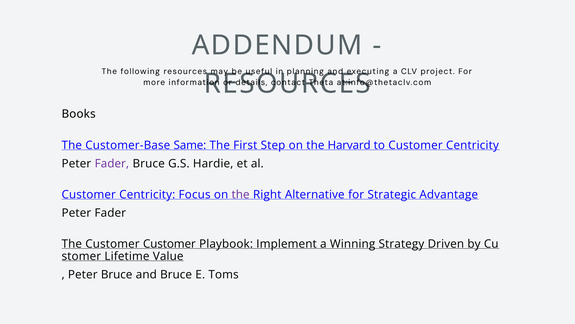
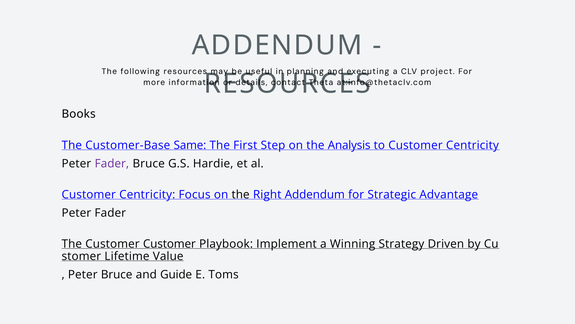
Harvard: Harvard -> Analysis (349, 145)
the colour: purple -> black (241, 194)
Right Alternative: Alternative -> Addendum (315, 194)
and Bruce: Bruce -> Guide (176, 274)
